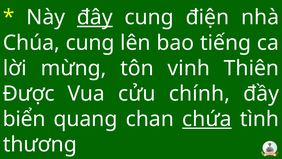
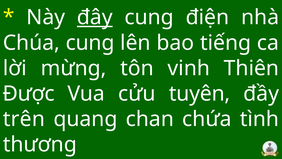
chính: chính -> tuyên (200, 93)
biển: biển -> trên (24, 119)
chứa underline: present -> none (207, 119)
